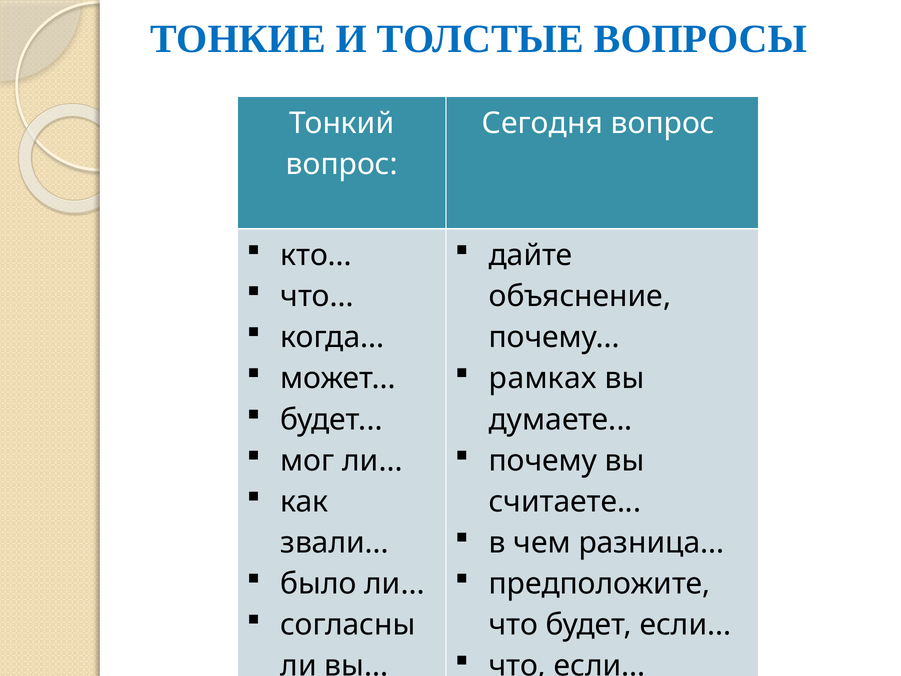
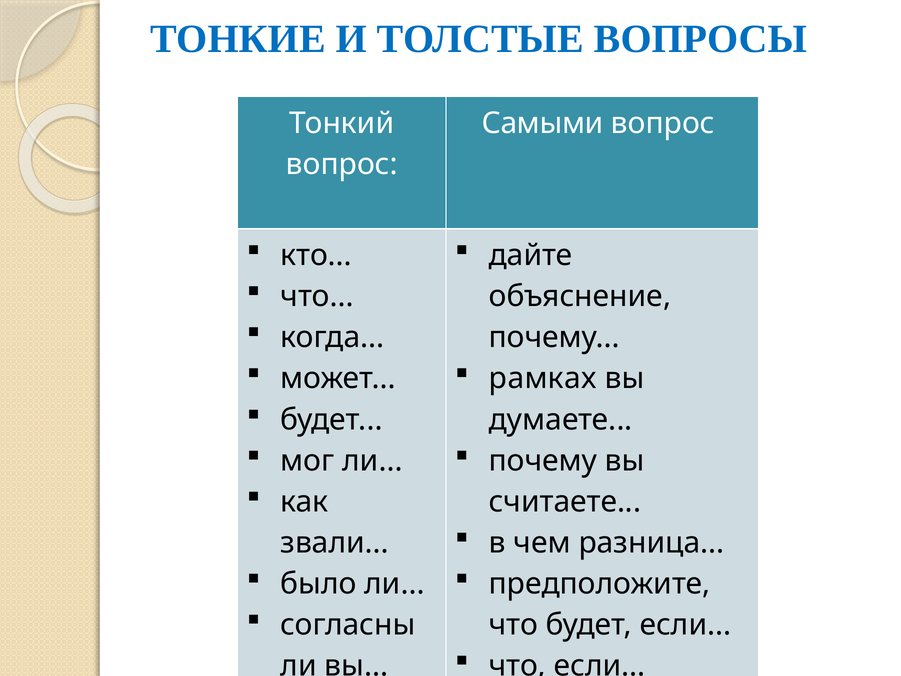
Сегодня: Сегодня -> Самыми (543, 123)
